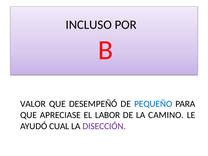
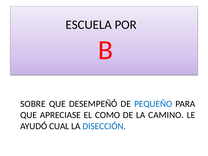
INCLUSO: INCLUSO -> ESCUELA (89, 25)
VALOR: VALOR -> SOBRE (33, 104)
LABOR: LABOR -> COMO (108, 115)
DISECCIÓN colour: purple -> blue (104, 126)
